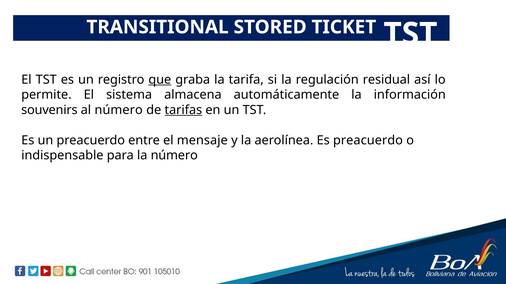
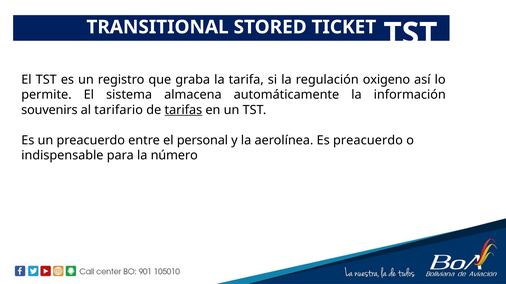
que underline: present -> none (160, 80)
residual: residual -> oxigeno (386, 80)
al número: número -> tarifario (119, 110)
mensaje: mensaje -> personal (202, 141)
